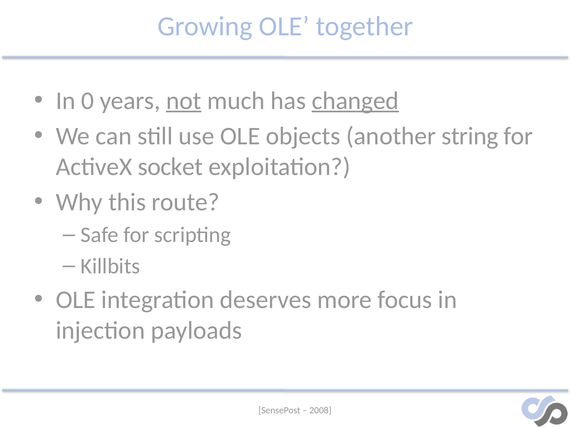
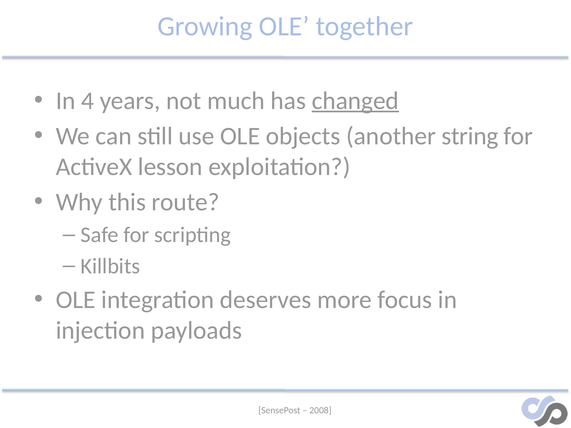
0: 0 -> 4 (87, 101)
not underline: present -> none (184, 101)
socket: socket -> lesson (170, 167)
